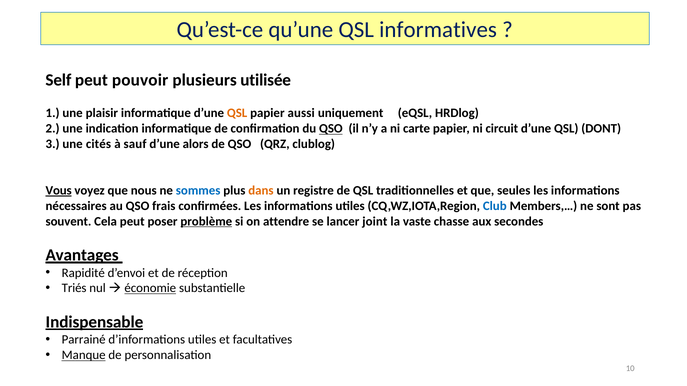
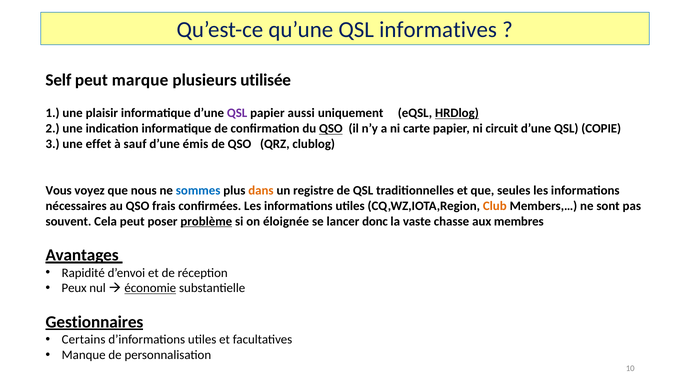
pouvoir: pouvoir -> marque (140, 80)
QSL colour: orange -> purple (237, 113)
HRDlog underline: none -> present (457, 113)
DONT: DONT -> COPIE (601, 129)
cités: cités -> effet (99, 144)
alors: alors -> émis (196, 144)
Vous underline: present -> none (59, 191)
Club colour: blue -> orange (495, 206)
attendre: attendre -> éloignée (286, 222)
joint: joint -> donc (375, 222)
secondes: secondes -> membres (519, 222)
Triés: Triés -> Peux (74, 289)
Indispensable: Indispensable -> Gestionnaires (94, 322)
Parrainé: Parrainé -> Certains (84, 340)
Manque underline: present -> none (84, 356)
